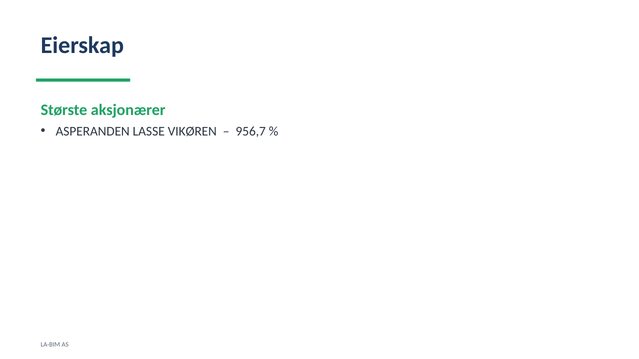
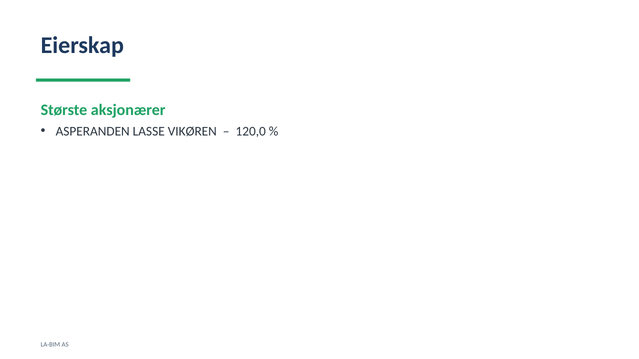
956,7: 956,7 -> 120,0 (251, 131)
